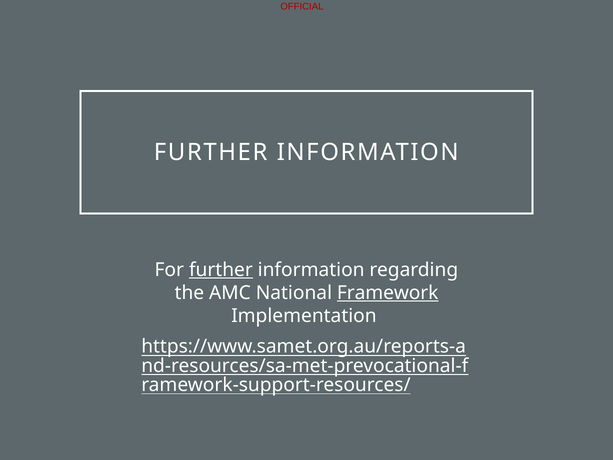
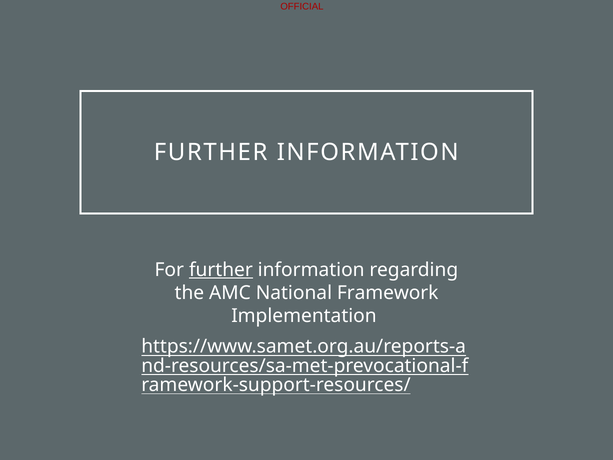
Framework underline: present -> none (388, 293)
